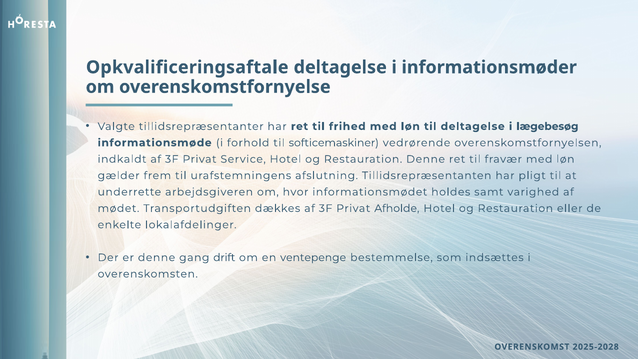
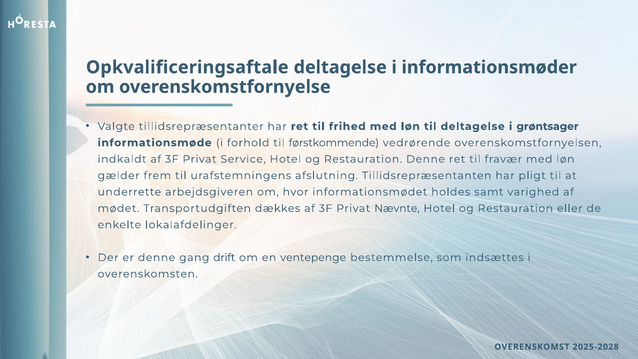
lægebesøg: lægebesøg -> grøntsager (547, 126)
softicemaskiner: softicemaskiner -> førstkommende (334, 143)
Afholde: Afholde -> Nævnte (397, 208)
